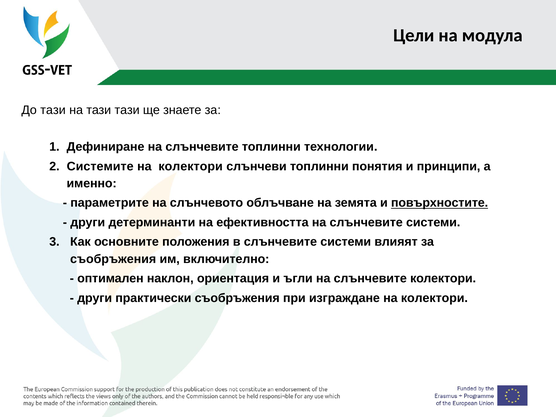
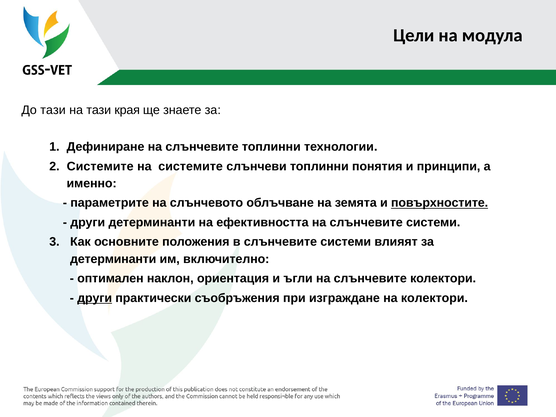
тази тази: тази -> края (127, 110)
колектори: колектори -> системите (191, 166)
съобръжения: съобръжения -> детерминанти (113, 259)
други underline: none -> present (95, 298)
